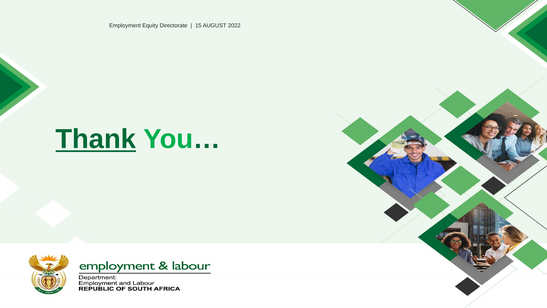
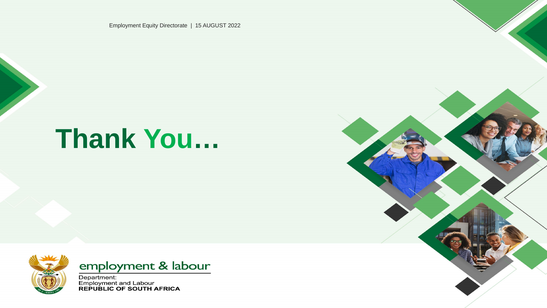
Thank underline: present -> none (96, 139)
